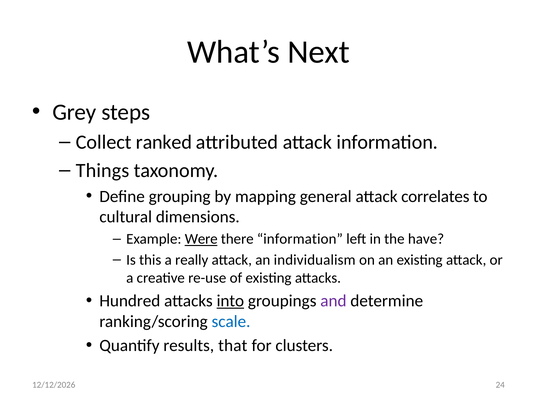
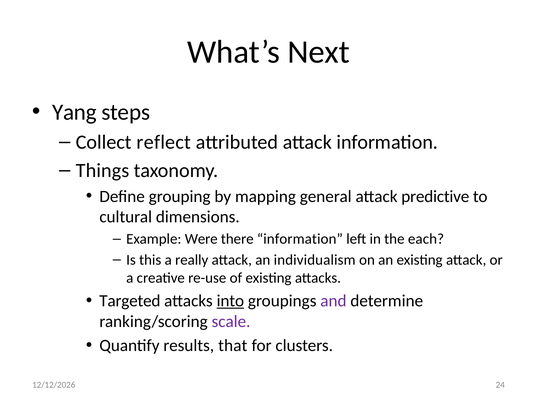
Grey: Grey -> Yang (74, 112)
ranked: ranked -> reflect (164, 142)
correlates: correlates -> predictive (435, 196)
Were underline: present -> none (201, 239)
have: have -> each (426, 239)
Hundred: Hundred -> Targeted (130, 301)
scale colour: blue -> purple (231, 321)
